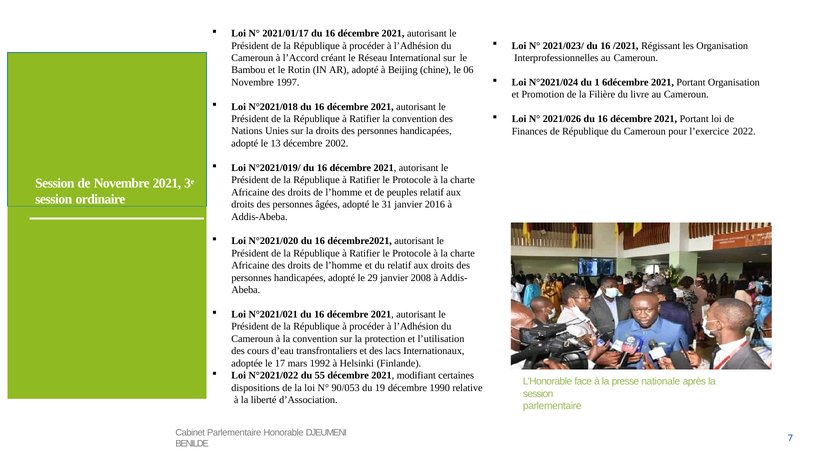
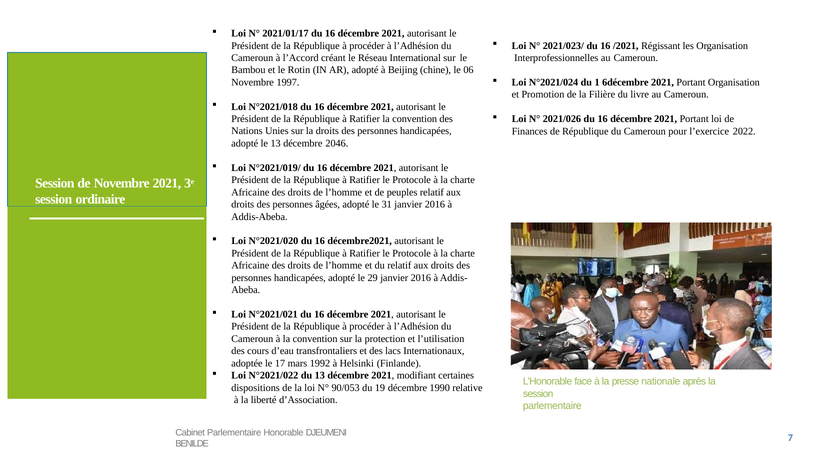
2002: 2002 -> 2046 (337, 143)
29 janvier 2008: 2008 -> 2016 (421, 278)
du 55: 55 -> 13 (320, 375)
